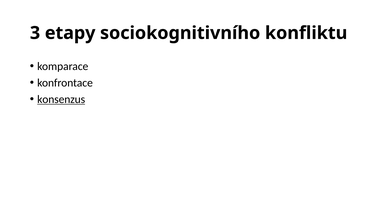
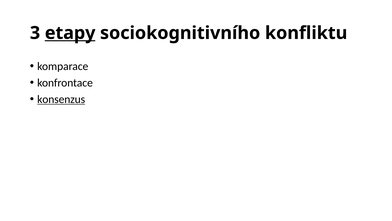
etapy underline: none -> present (70, 33)
